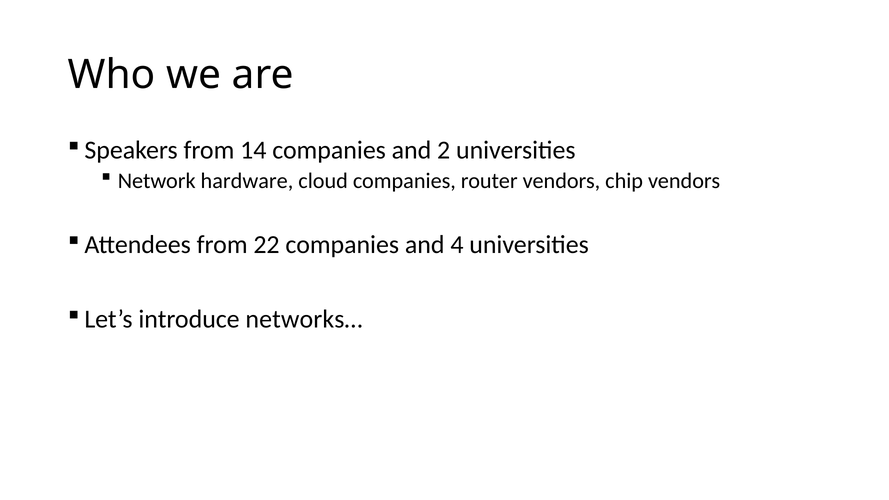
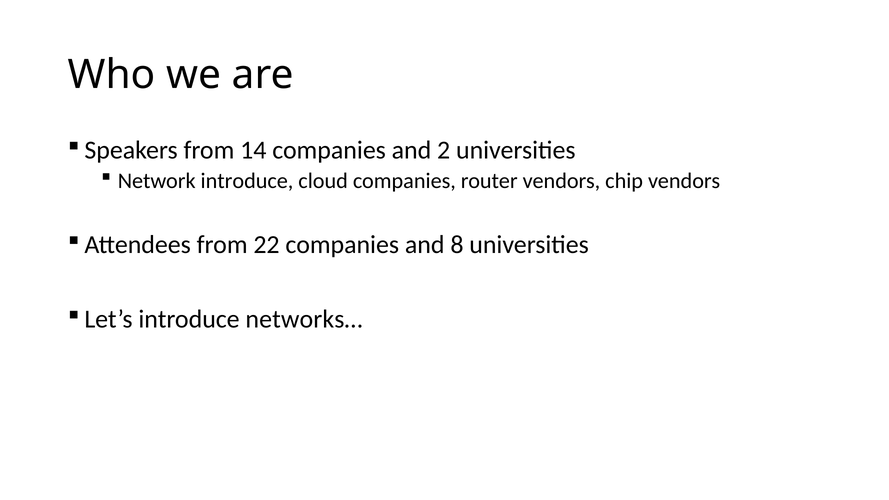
Network hardware: hardware -> introduce (247, 181)
4: 4 -> 8 (457, 245)
